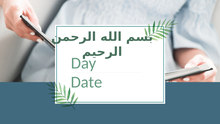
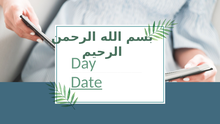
Date underline: none -> present (86, 82)
